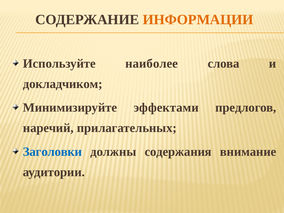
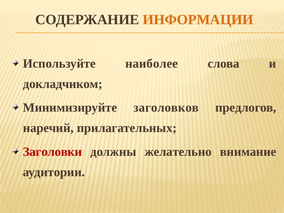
эффектами: эффектами -> заголовков (166, 108)
Заголовки colour: blue -> red (52, 152)
содержания: содержания -> желательно (178, 152)
